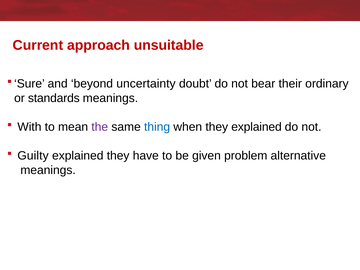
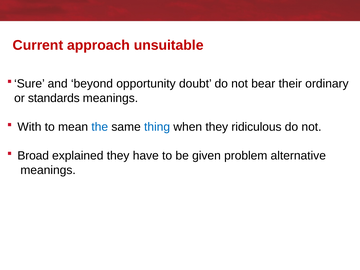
uncertainty: uncertainty -> opportunity (146, 84)
the colour: purple -> blue (100, 127)
they explained: explained -> ridiculous (256, 127)
Guilty: Guilty -> Broad (33, 156)
